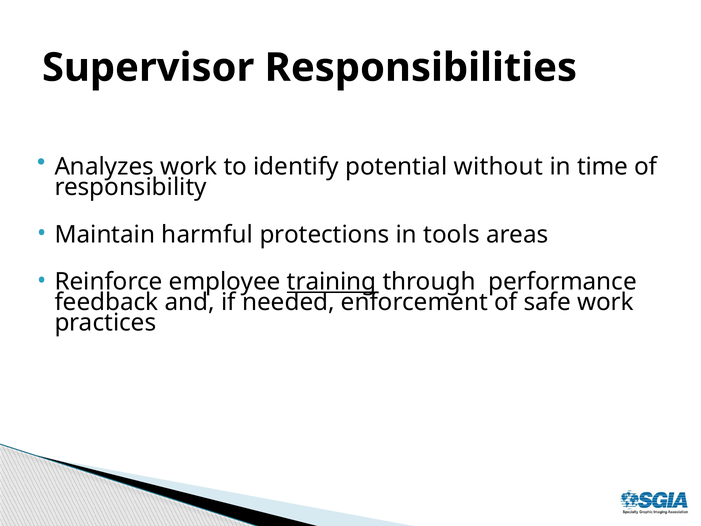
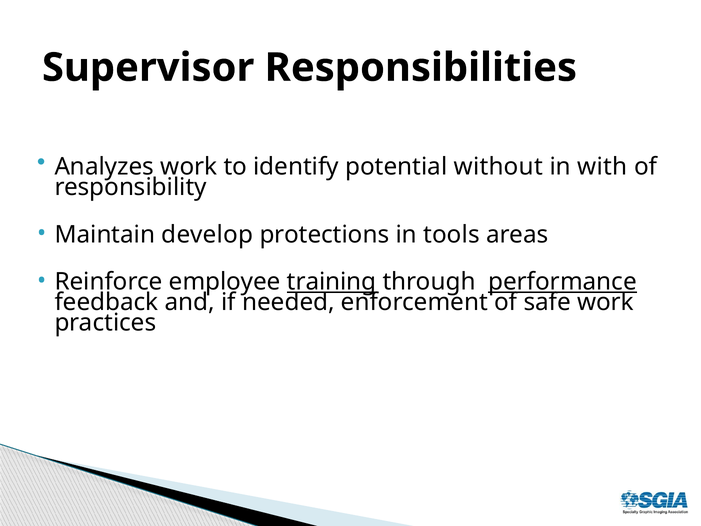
time: time -> with (602, 167)
harmful: harmful -> develop (207, 234)
performance underline: none -> present (563, 282)
